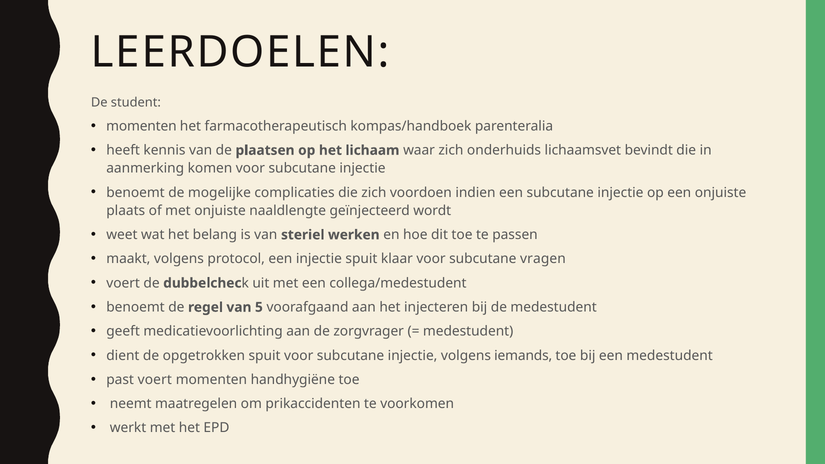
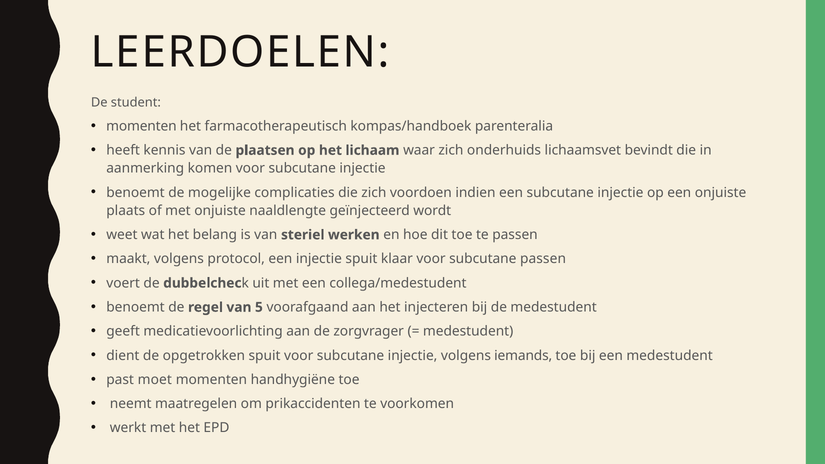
subcutane vragen: vragen -> passen (543, 259)
past voert: voert -> moet (155, 380)
